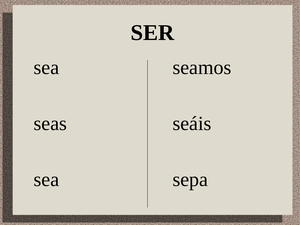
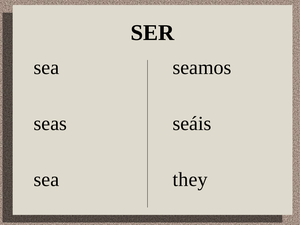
sepa: sepa -> they (190, 179)
